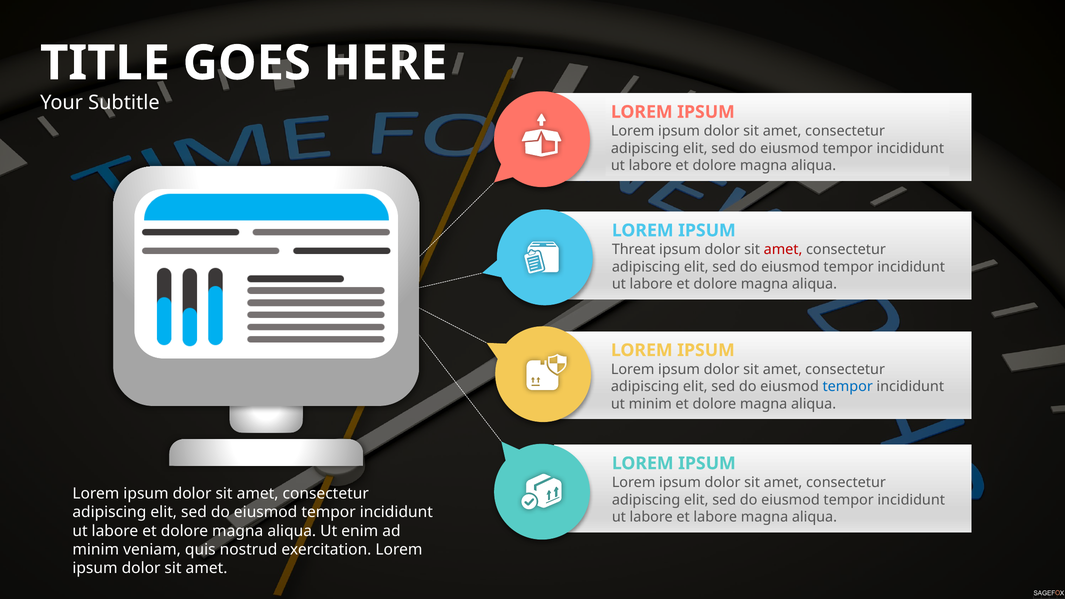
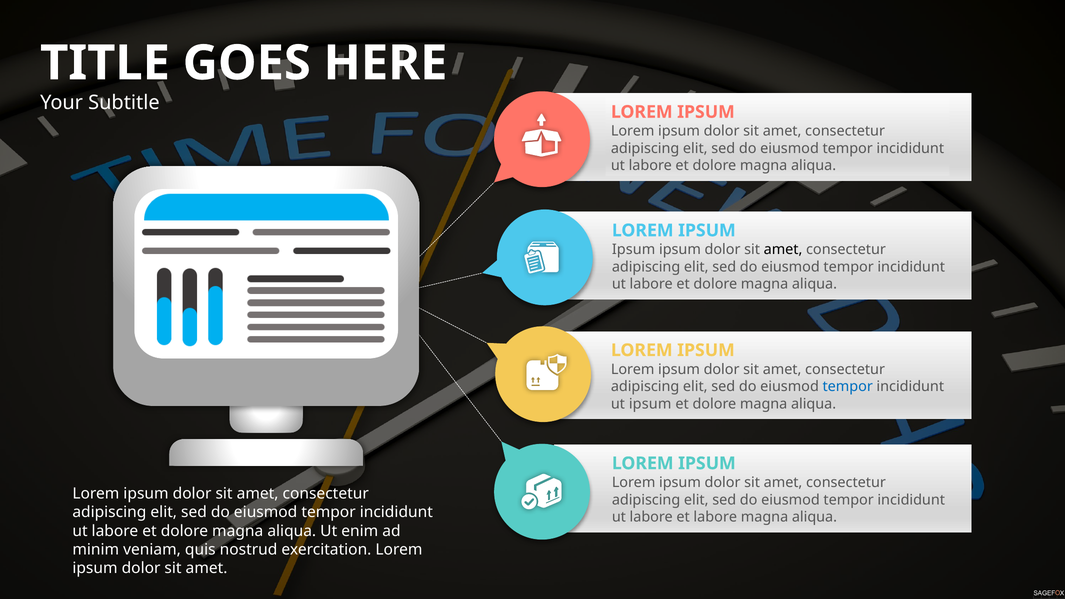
Threat: Threat -> Ipsum (634, 250)
amet colour: red -> black (783, 250)
ut minim: minim -> ipsum (650, 404)
